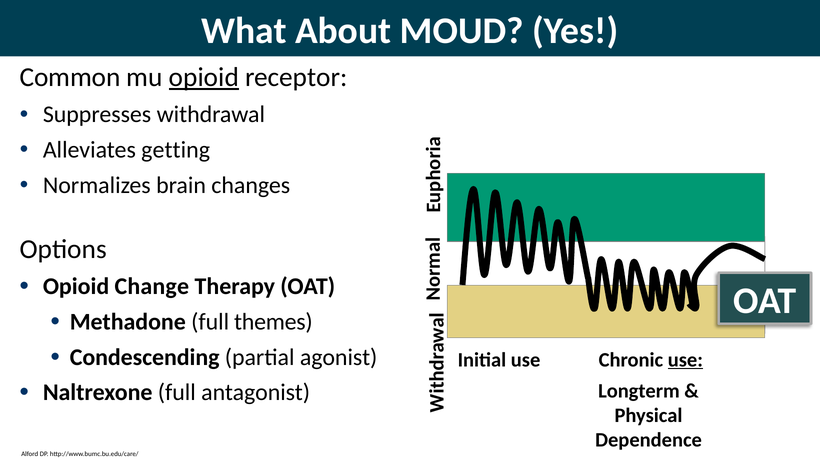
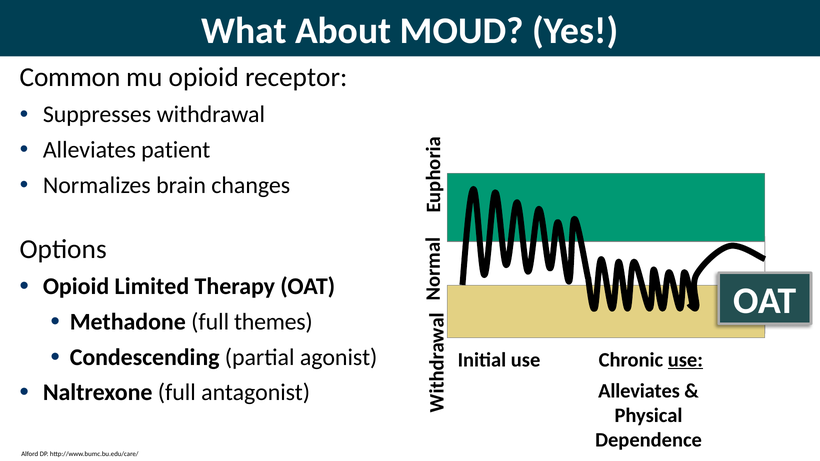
opioid underline: present -> none (204, 77)
getting: getting -> patient (176, 150)
Change: Change -> Limited (152, 287)
Longterm: Longterm -> Alleviates (639, 391)
